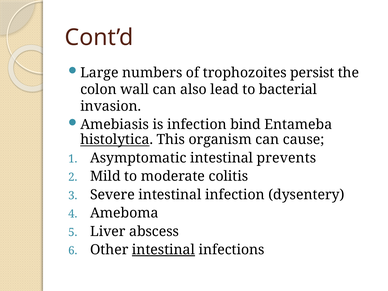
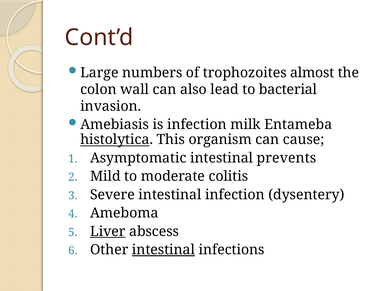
persist: persist -> almost (312, 73)
bind: bind -> milk (245, 124)
Liver underline: none -> present (108, 231)
